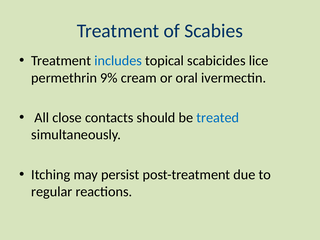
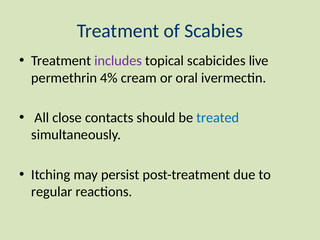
includes colour: blue -> purple (118, 61)
lice: lice -> live (259, 61)
9%: 9% -> 4% (109, 78)
